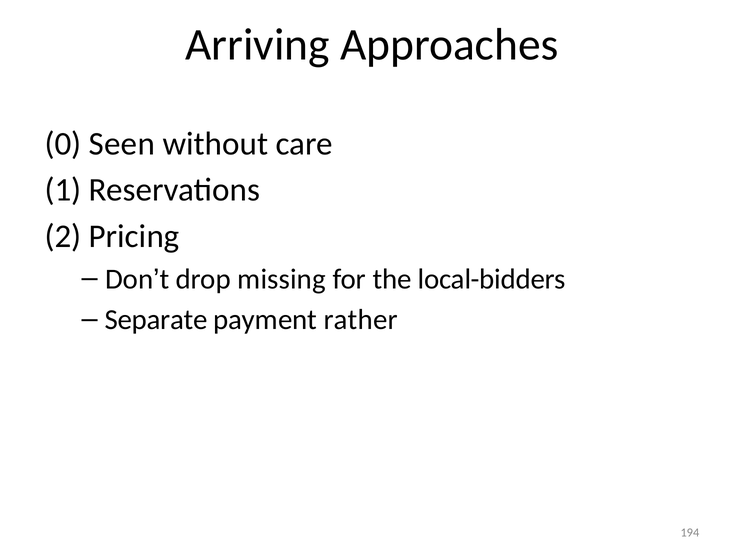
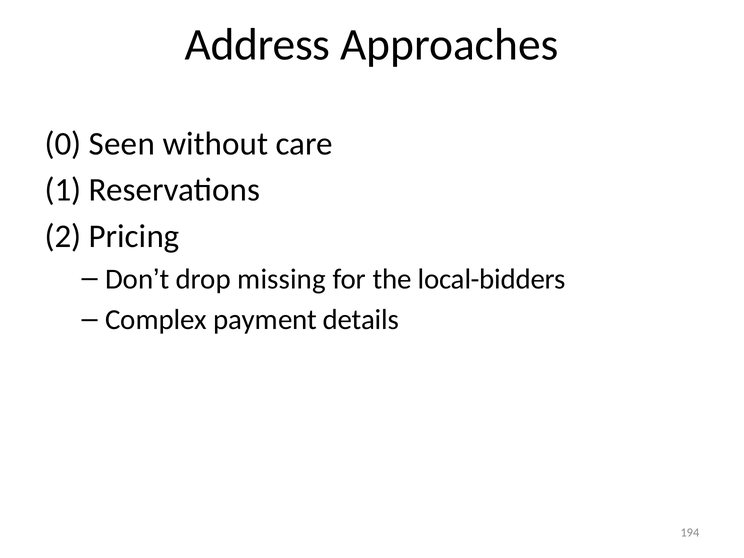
Arriving: Arriving -> Address (258, 45)
Separate: Separate -> Complex (156, 320)
rather: rather -> details (361, 320)
